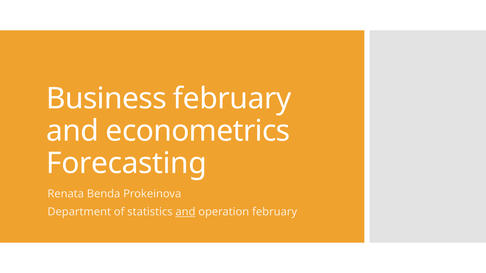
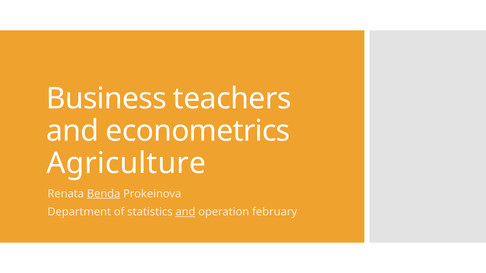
Business february: february -> teachers (232, 99)
Forecasting: Forecasting -> Agriculture (126, 163)
Benda underline: none -> present (104, 194)
